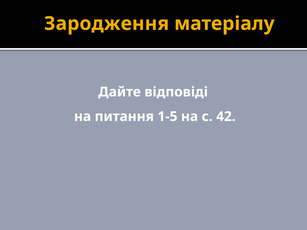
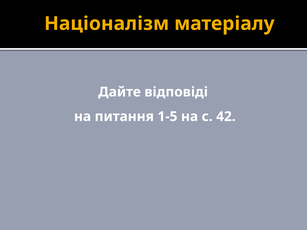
Зародження: Зародження -> Націоналізм (107, 24)
